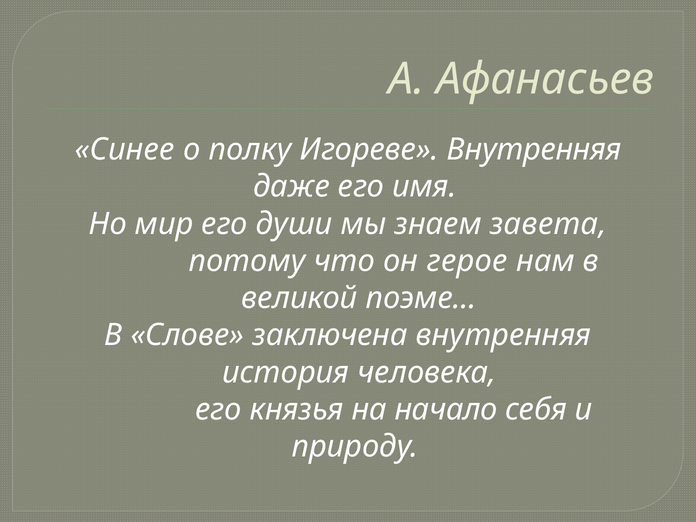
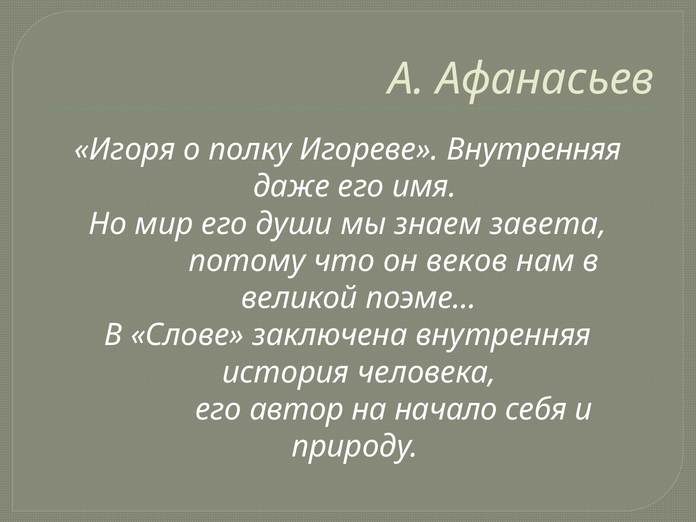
Синее: Синее -> Игоря (125, 149)
герое: герое -> веков (467, 261)
князья: князья -> автор (297, 410)
